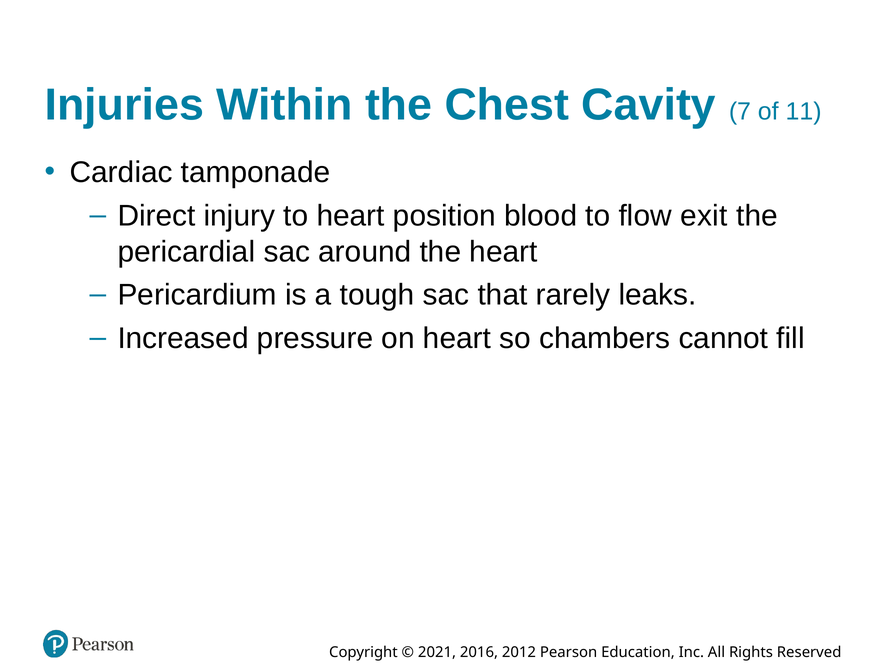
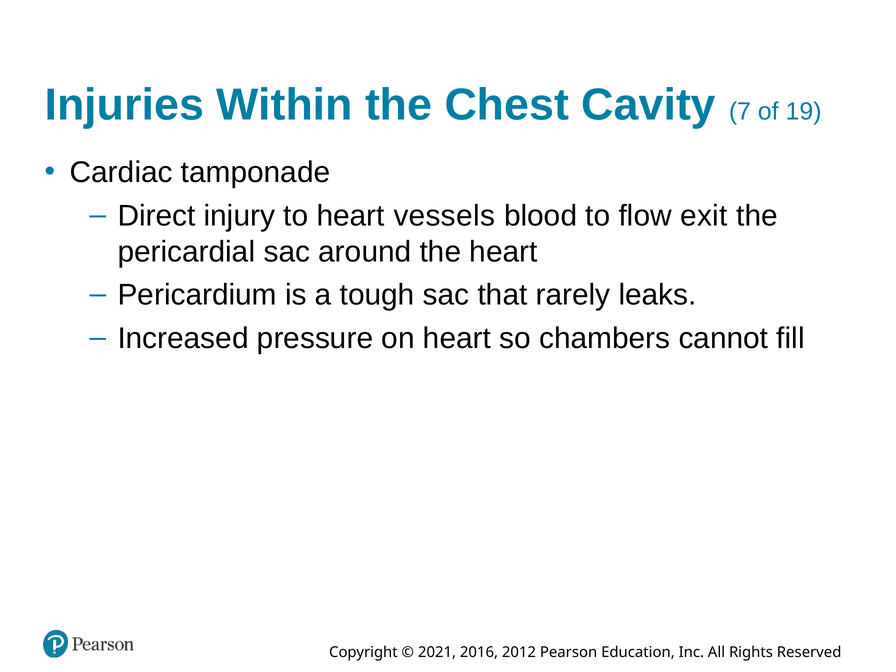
11: 11 -> 19 (804, 111)
position: position -> vessels (444, 216)
